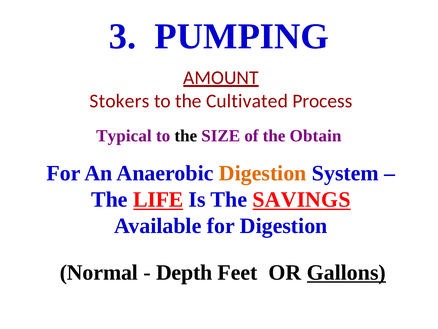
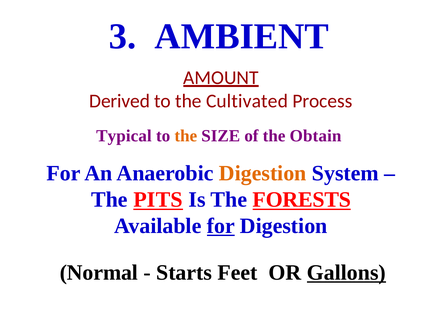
PUMPING: PUMPING -> AMBIENT (242, 36)
Stokers: Stokers -> Derived (120, 101)
the colour: black -> orange (186, 136)
LIFE: LIFE -> PITS (158, 199)
SAVINGS: SAVINGS -> FORESTS (302, 199)
for underline: none -> present (221, 226)
Depth: Depth -> Starts (184, 272)
